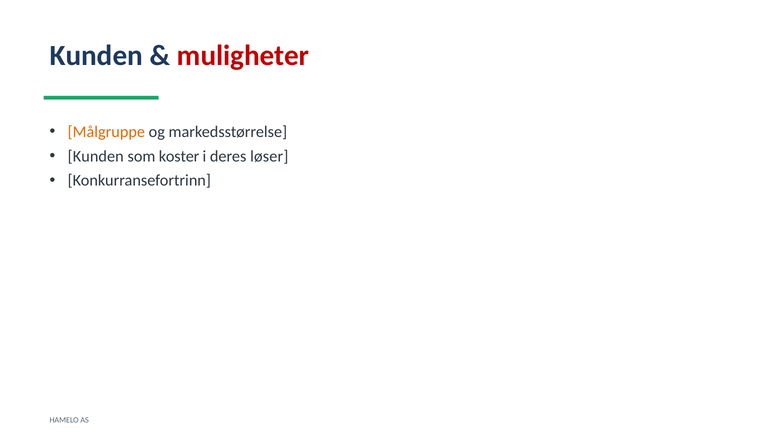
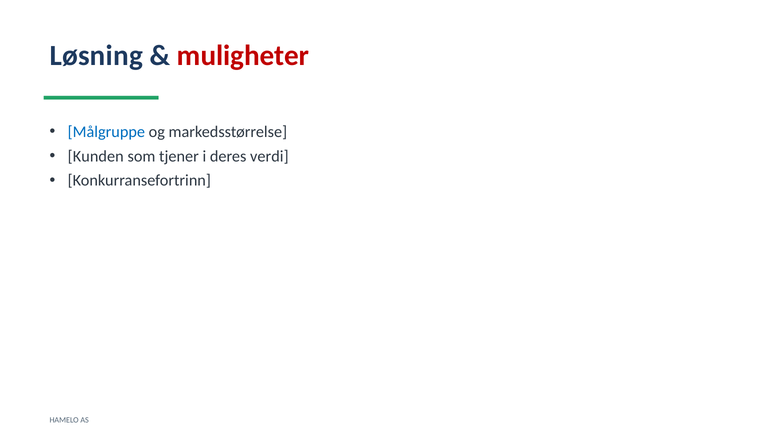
Kunden: Kunden -> Løsning (96, 56)
Målgruppe colour: orange -> blue (106, 132)
koster: koster -> tjener (179, 156)
løser: løser -> verdi (269, 156)
